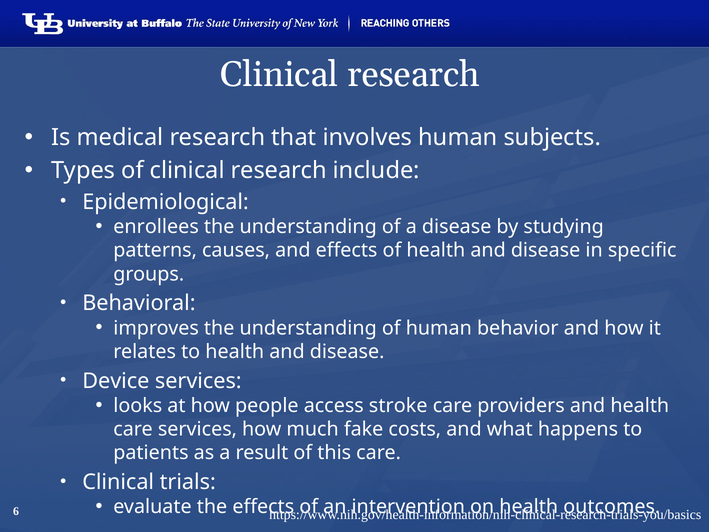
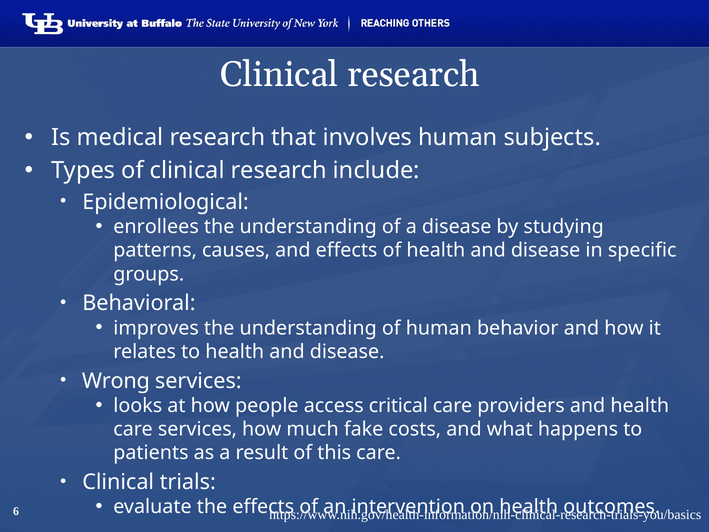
Device: Device -> Wrong (116, 381)
stroke: stroke -> critical (398, 405)
